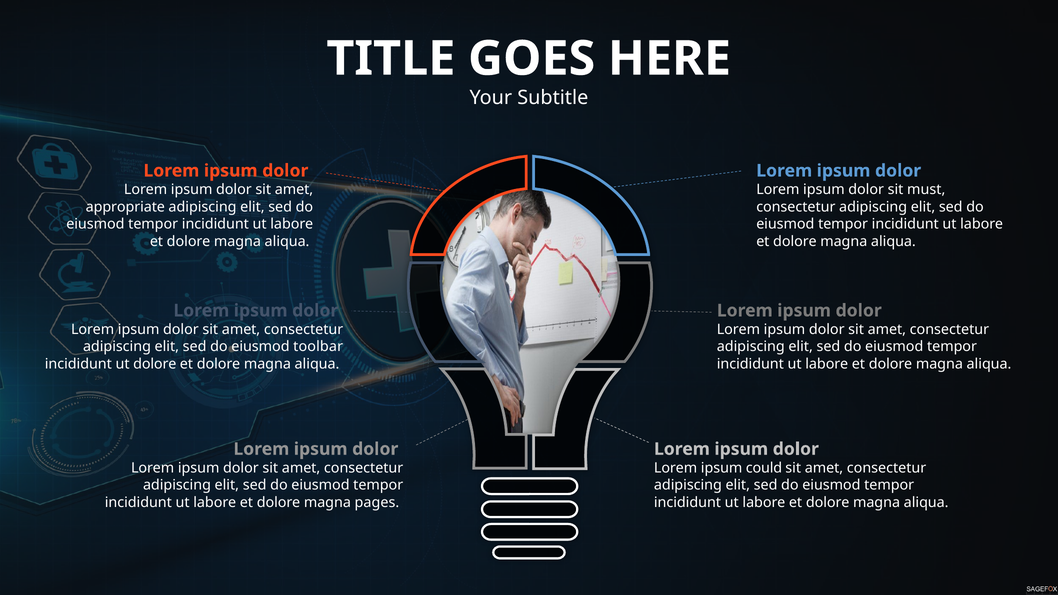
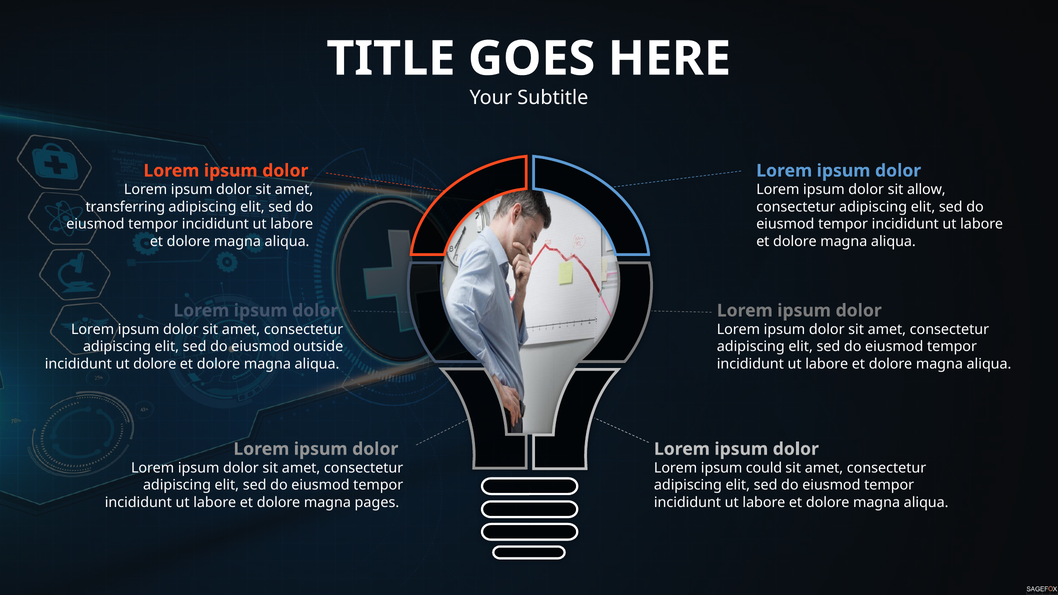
must: must -> allow (926, 190)
appropriate: appropriate -> transferring (125, 207)
toolbar: toolbar -> outside (318, 347)
